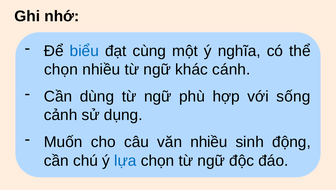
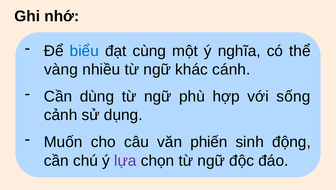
chọn: chọn -> vàng (61, 69)
văn nhiều: nhiều -> phiến (209, 142)
lựa colour: blue -> purple (125, 160)
